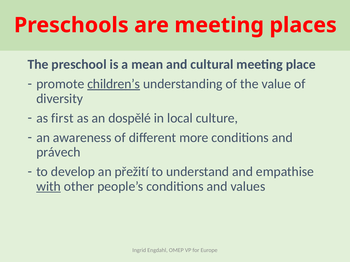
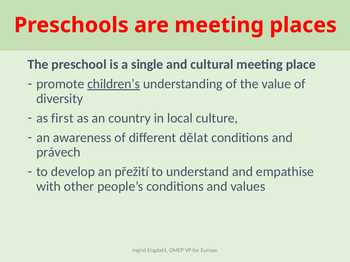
mean: mean -> single (147, 65)
dospělé: dospělé -> country (130, 118)
more: more -> dělat (194, 138)
with underline: present -> none (49, 187)
